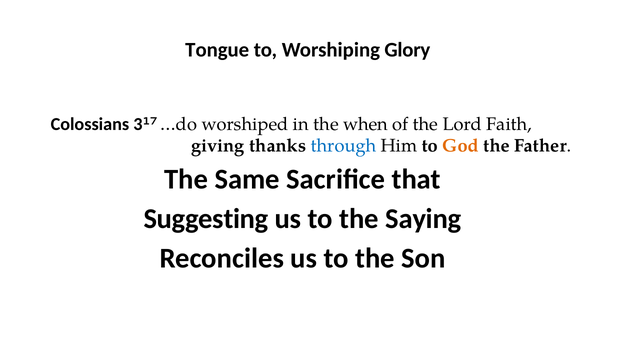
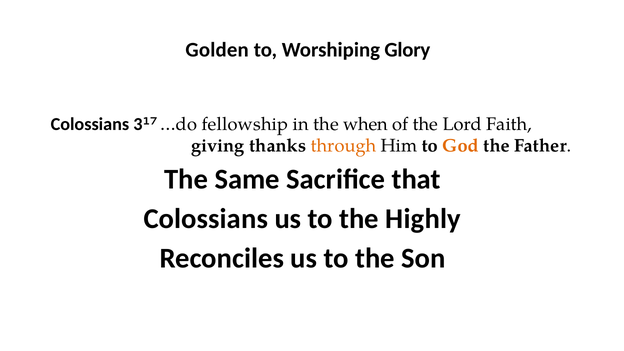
Tongue: Tongue -> Golden (217, 50)
worshiped: worshiped -> fellowship (245, 124)
through colour: blue -> orange (344, 146)
Suggesting: Suggesting -> Colossians (206, 219)
Saying: Saying -> Highly (423, 219)
